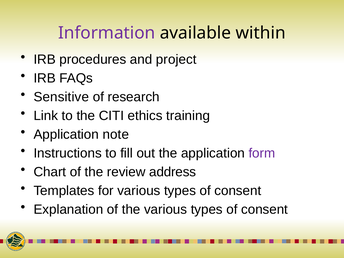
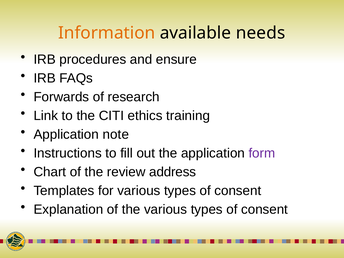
Information colour: purple -> orange (107, 33)
within: within -> needs (261, 33)
project: project -> ensure (176, 59)
Sensitive: Sensitive -> Forwards (61, 97)
